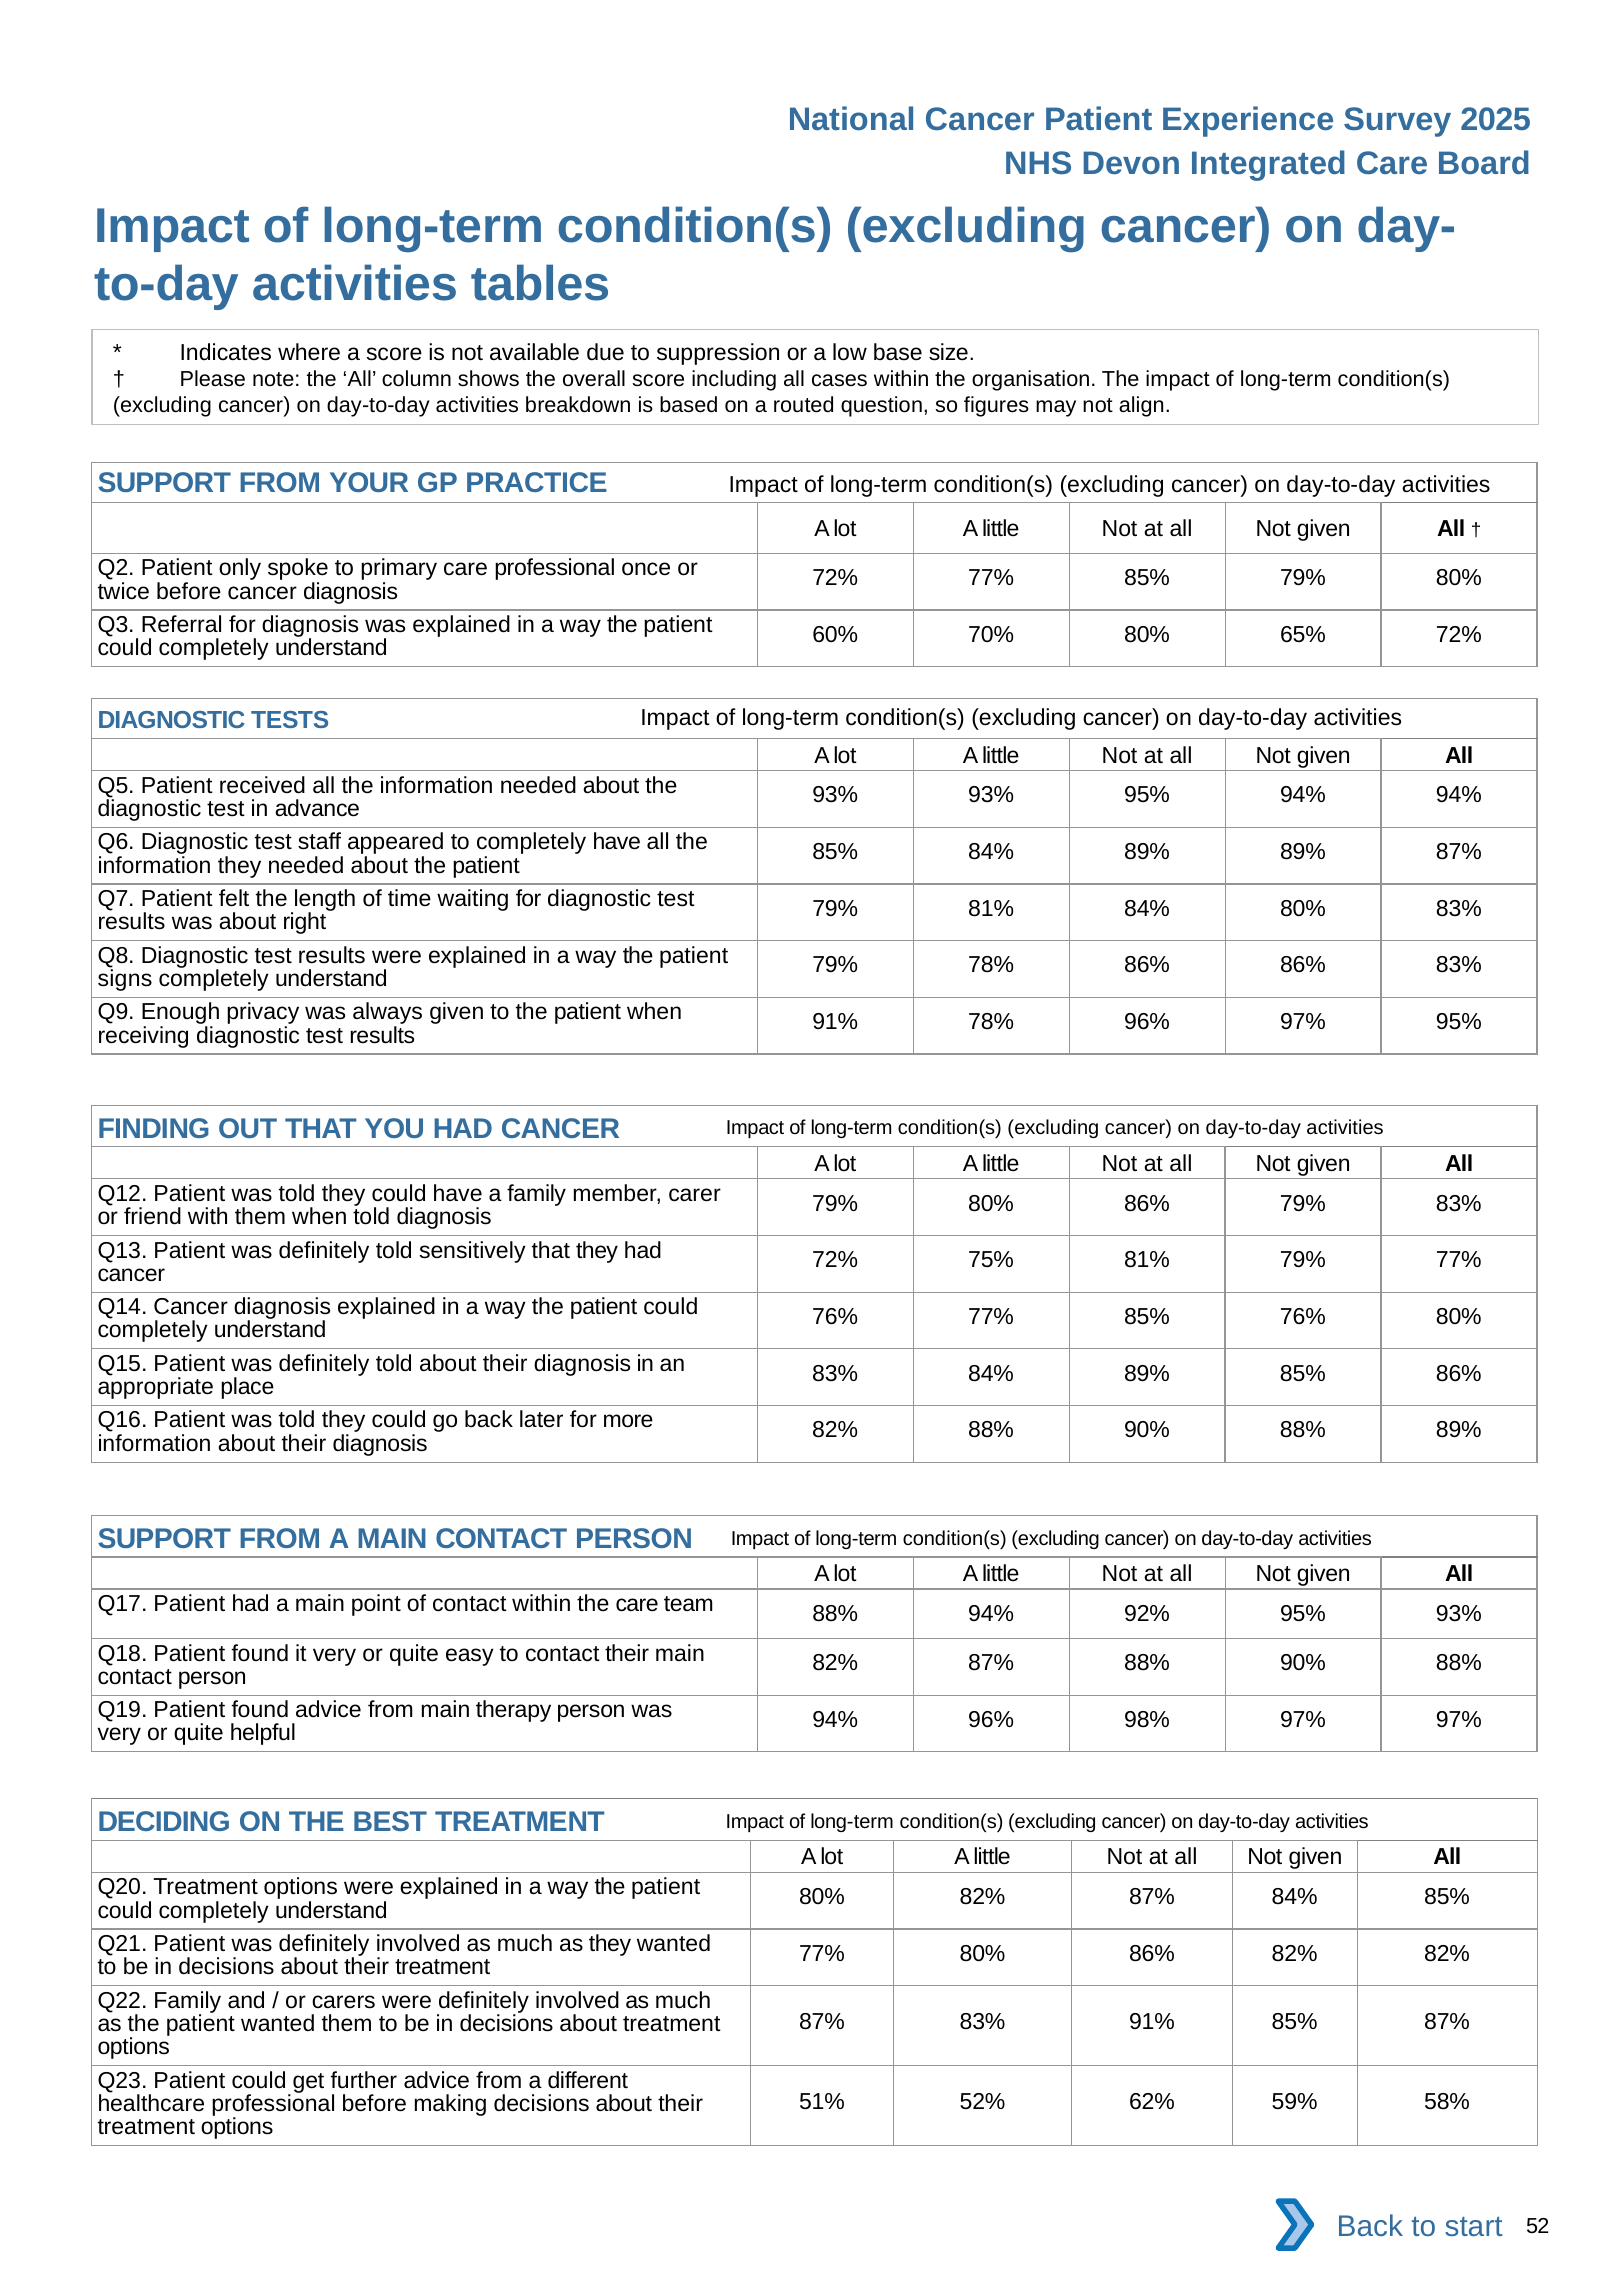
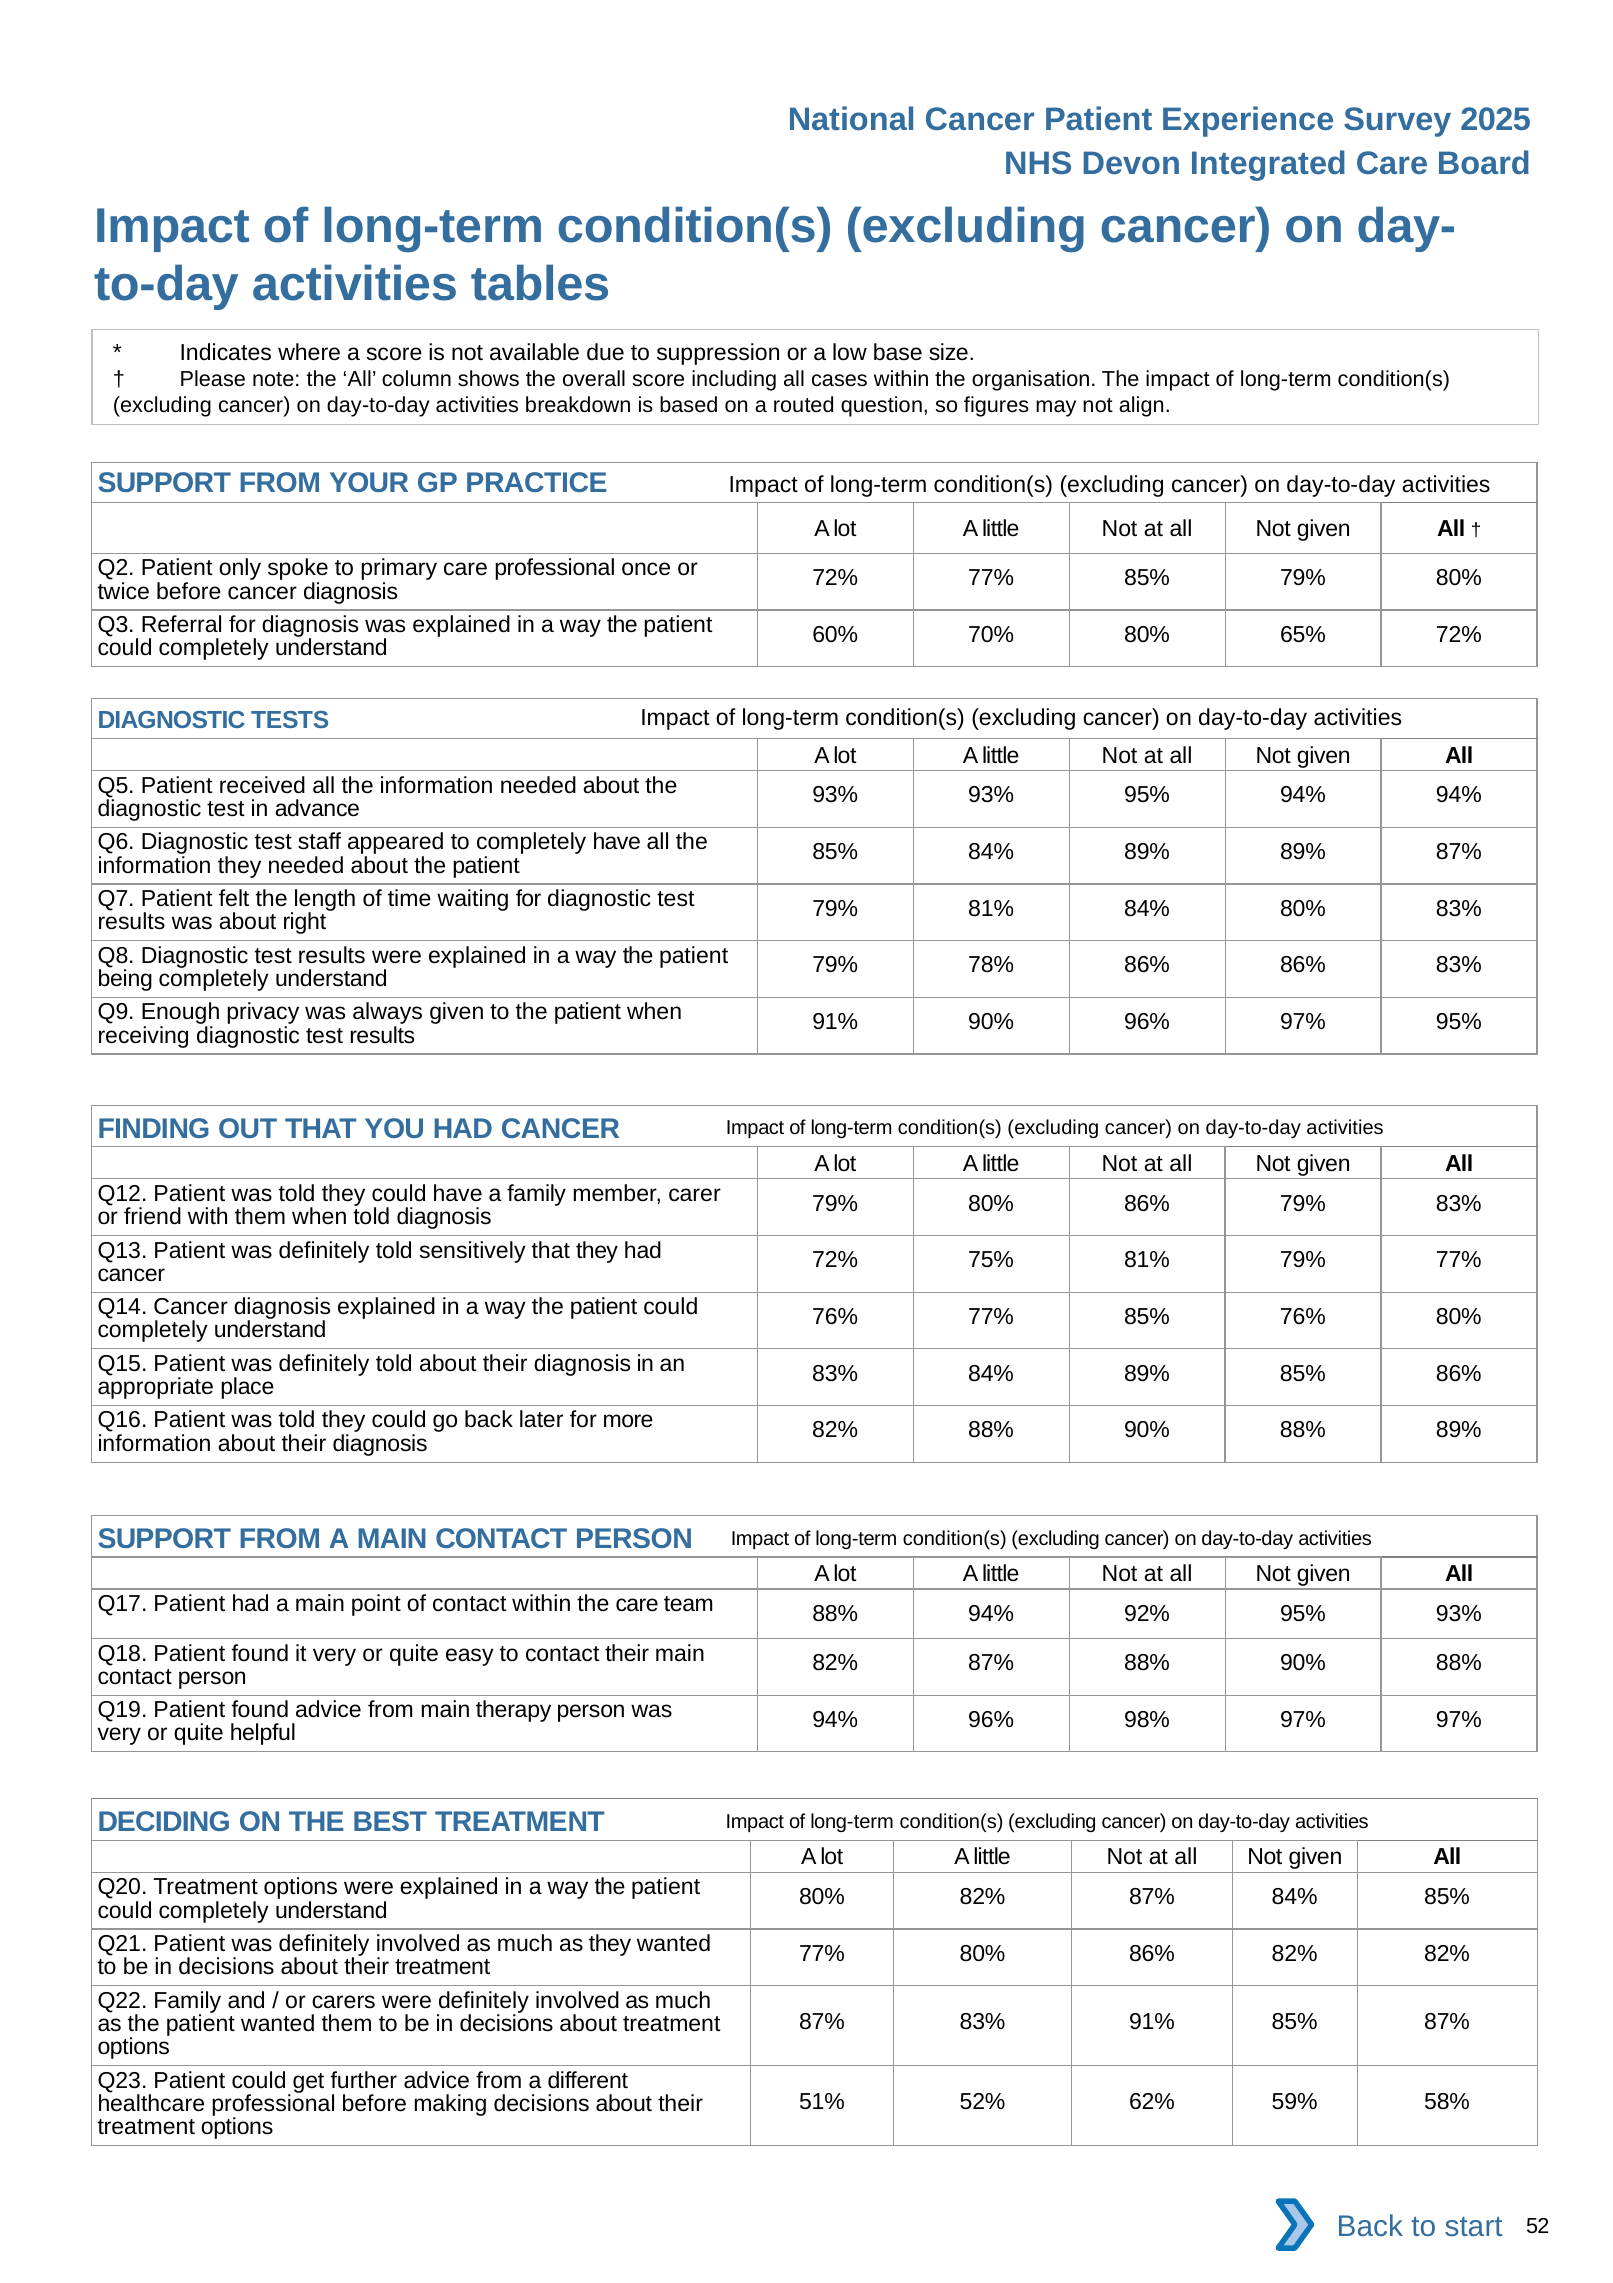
signs: signs -> being (125, 979)
91% 78%: 78% -> 90% (991, 1022)
